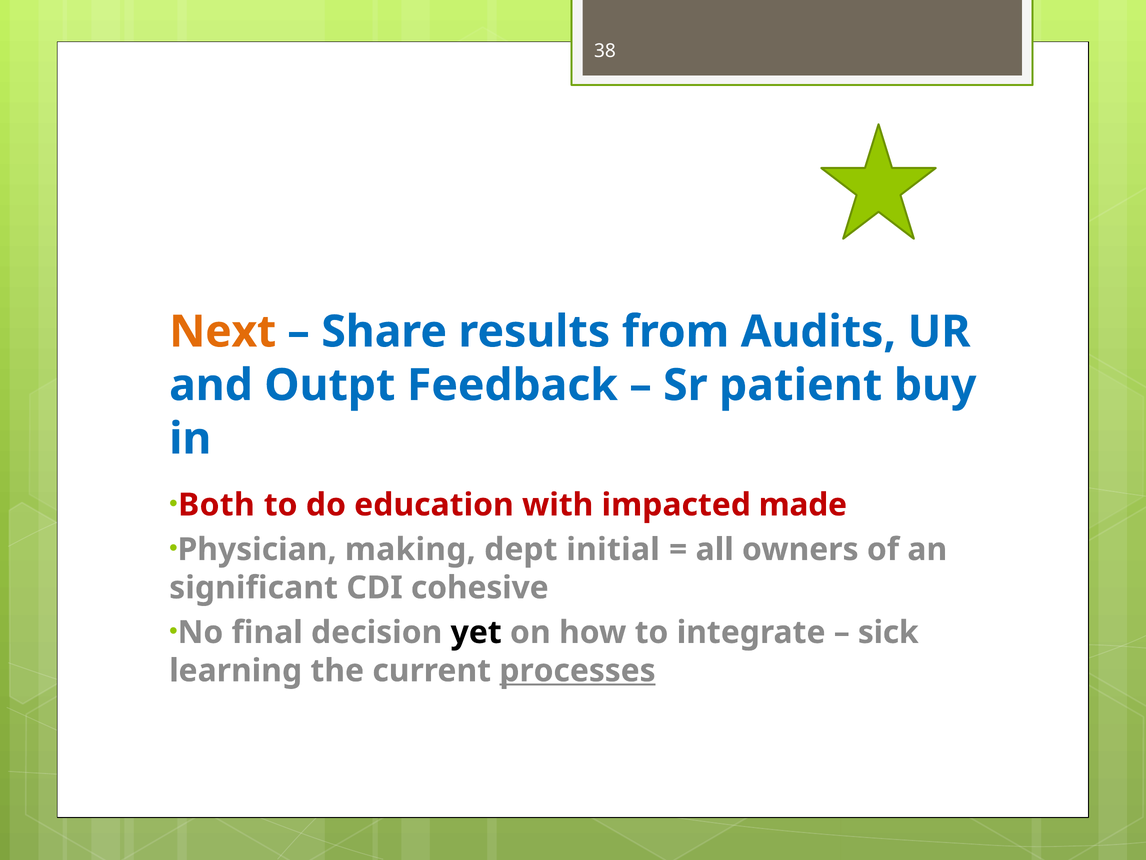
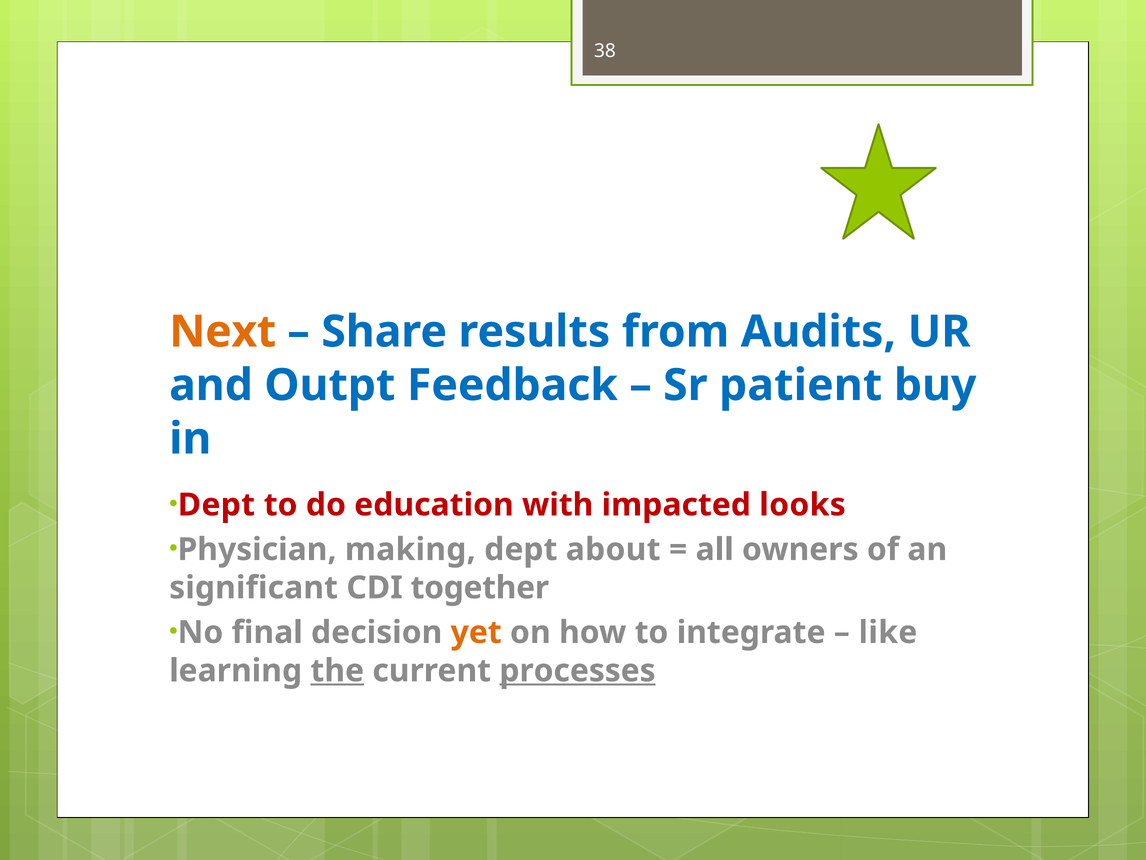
Both: Both -> Dept (216, 505)
made: made -> looks (803, 505)
initial: initial -> about (613, 549)
cohesive: cohesive -> together (480, 587)
yet colour: black -> orange (476, 632)
sick: sick -> like (888, 632)
the underline: none -> present (337, 670)
